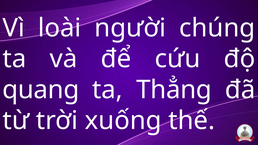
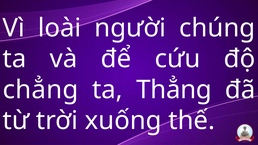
quang: quang -> chẳng (40, 90)
